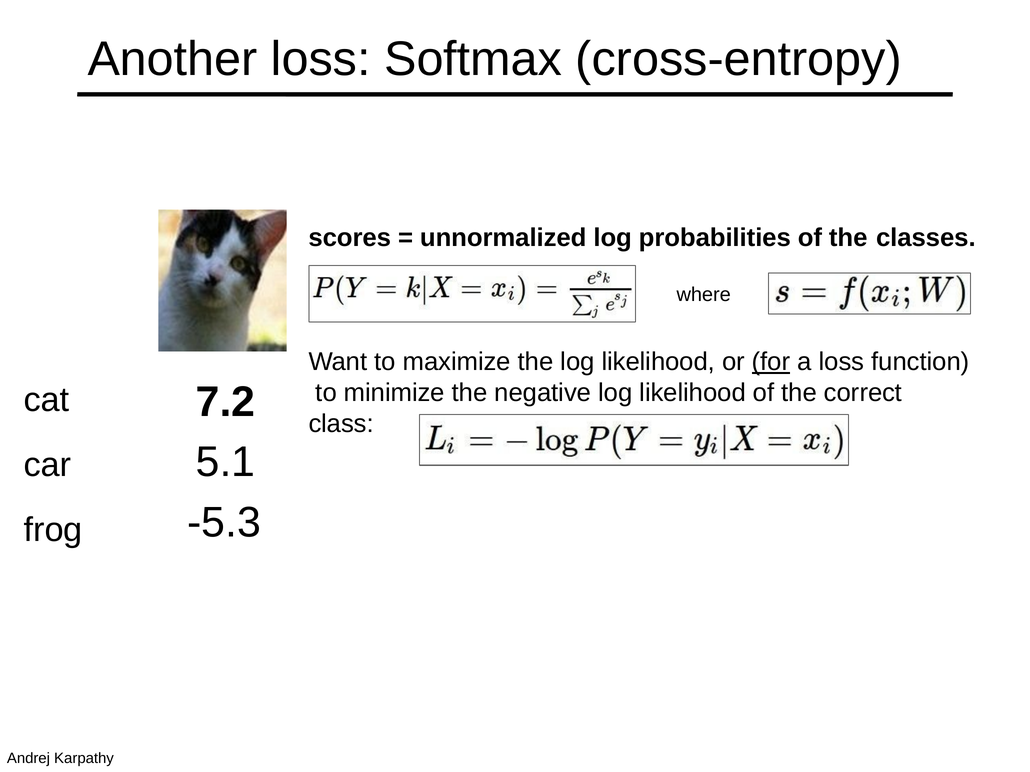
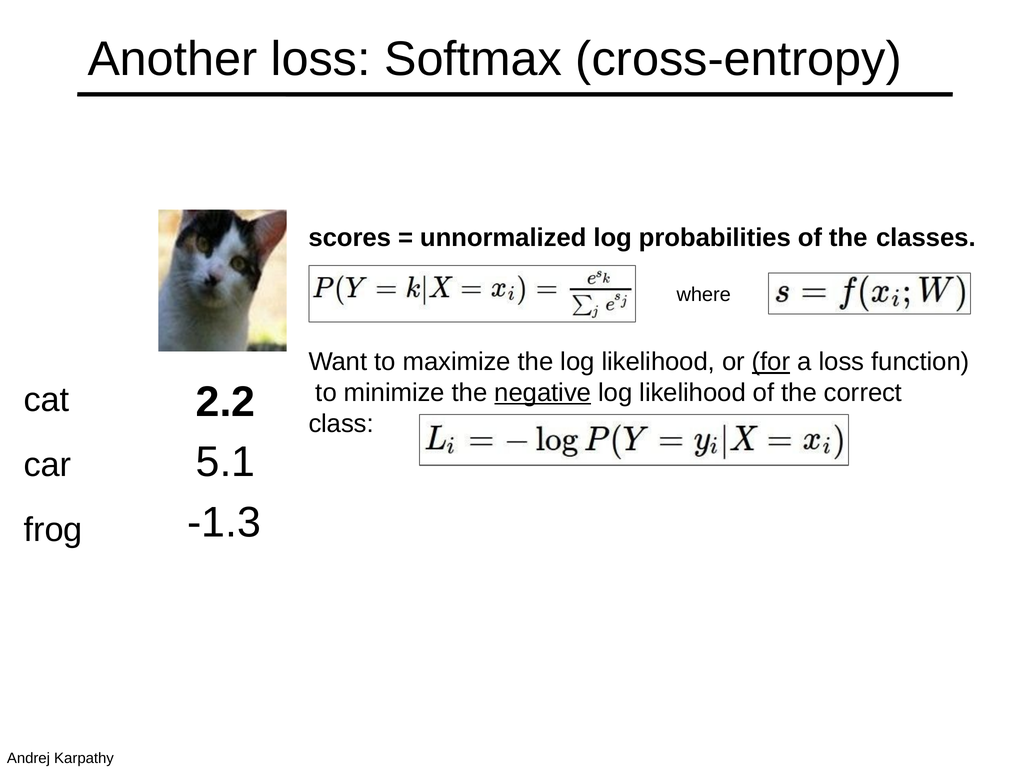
negative underline: none -> present (543, 393)
7.2: 7.2 -> 2.2 (226, 403)
-5.3: -5.3 -> -1.3 (224, 523)
